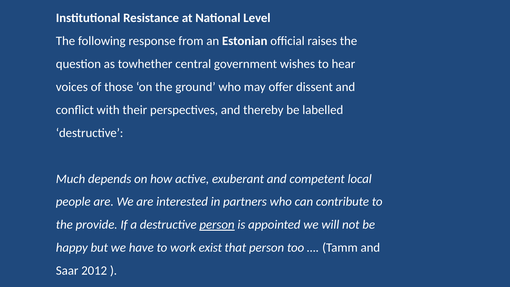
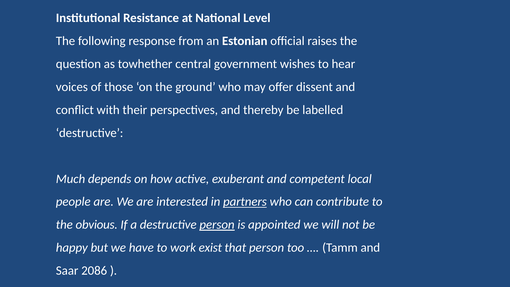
partners underline: none -> present (245, 202)
provide: provide -> obvious (97, 225)
2012: 2012 -> 2086 (94, 271)
